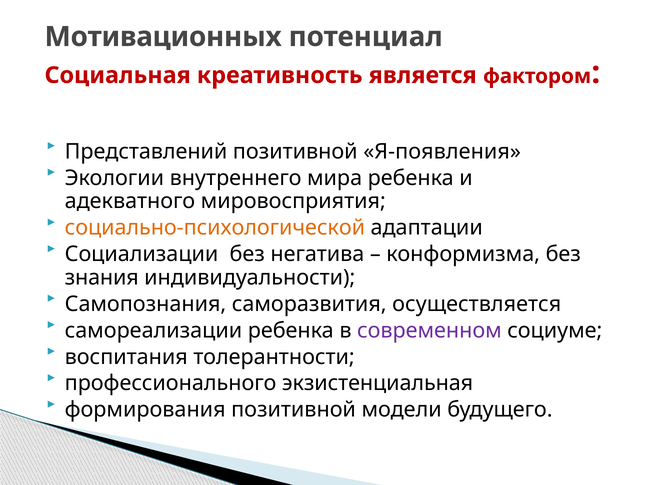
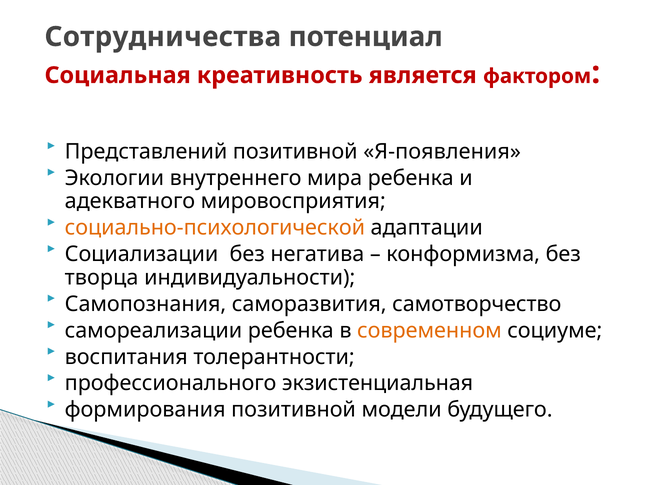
Мотивационных: Мотивационных -> Сотрудничества (163, 37)
знания: знания -> творца (102, 278)
осуществляется: осуществляется -> самотворчество (477, 304)
современном colour: purple -> orange (429, 331)
